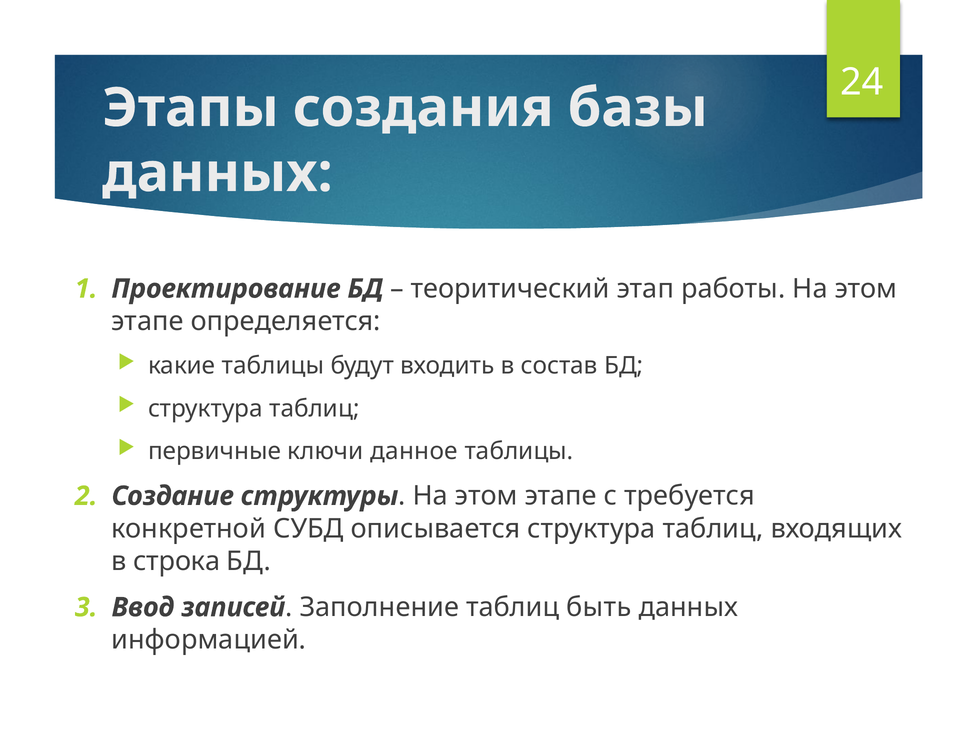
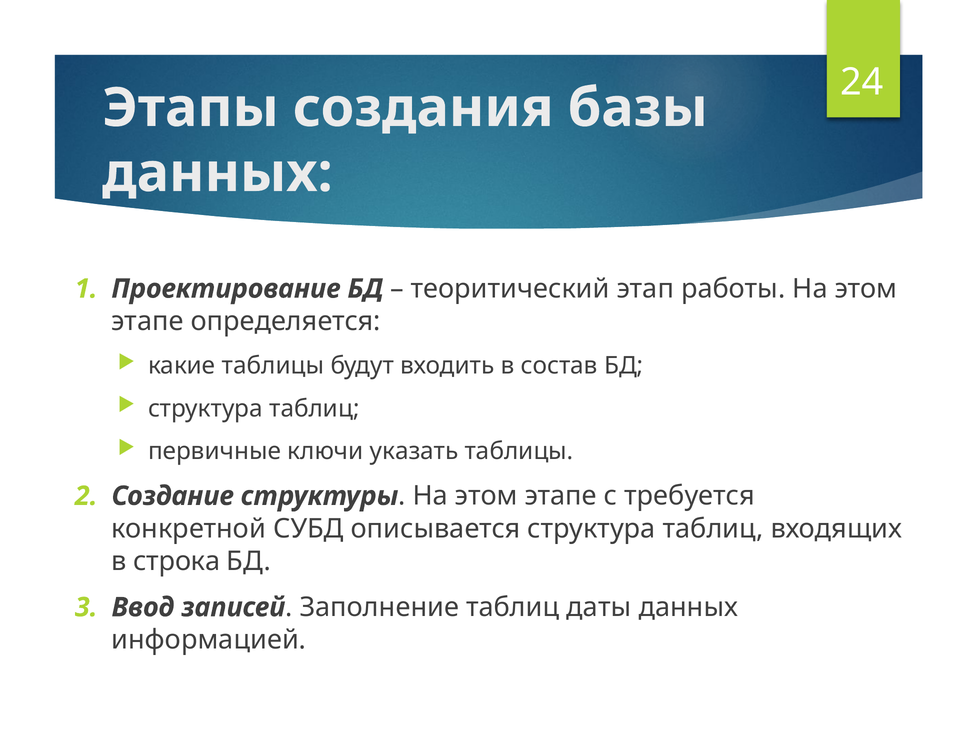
данное: данное -> указать (414, 451)
быть: быть -> даты (599, 607)
